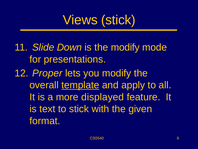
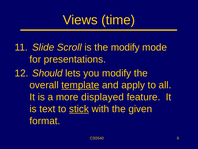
Views stick: stick -> time (118, 20)
Down: Down -> Scroll (69, 47)
Proper: Proper -> Should (47, 73)
stick underline: none -> present (79, 109)
